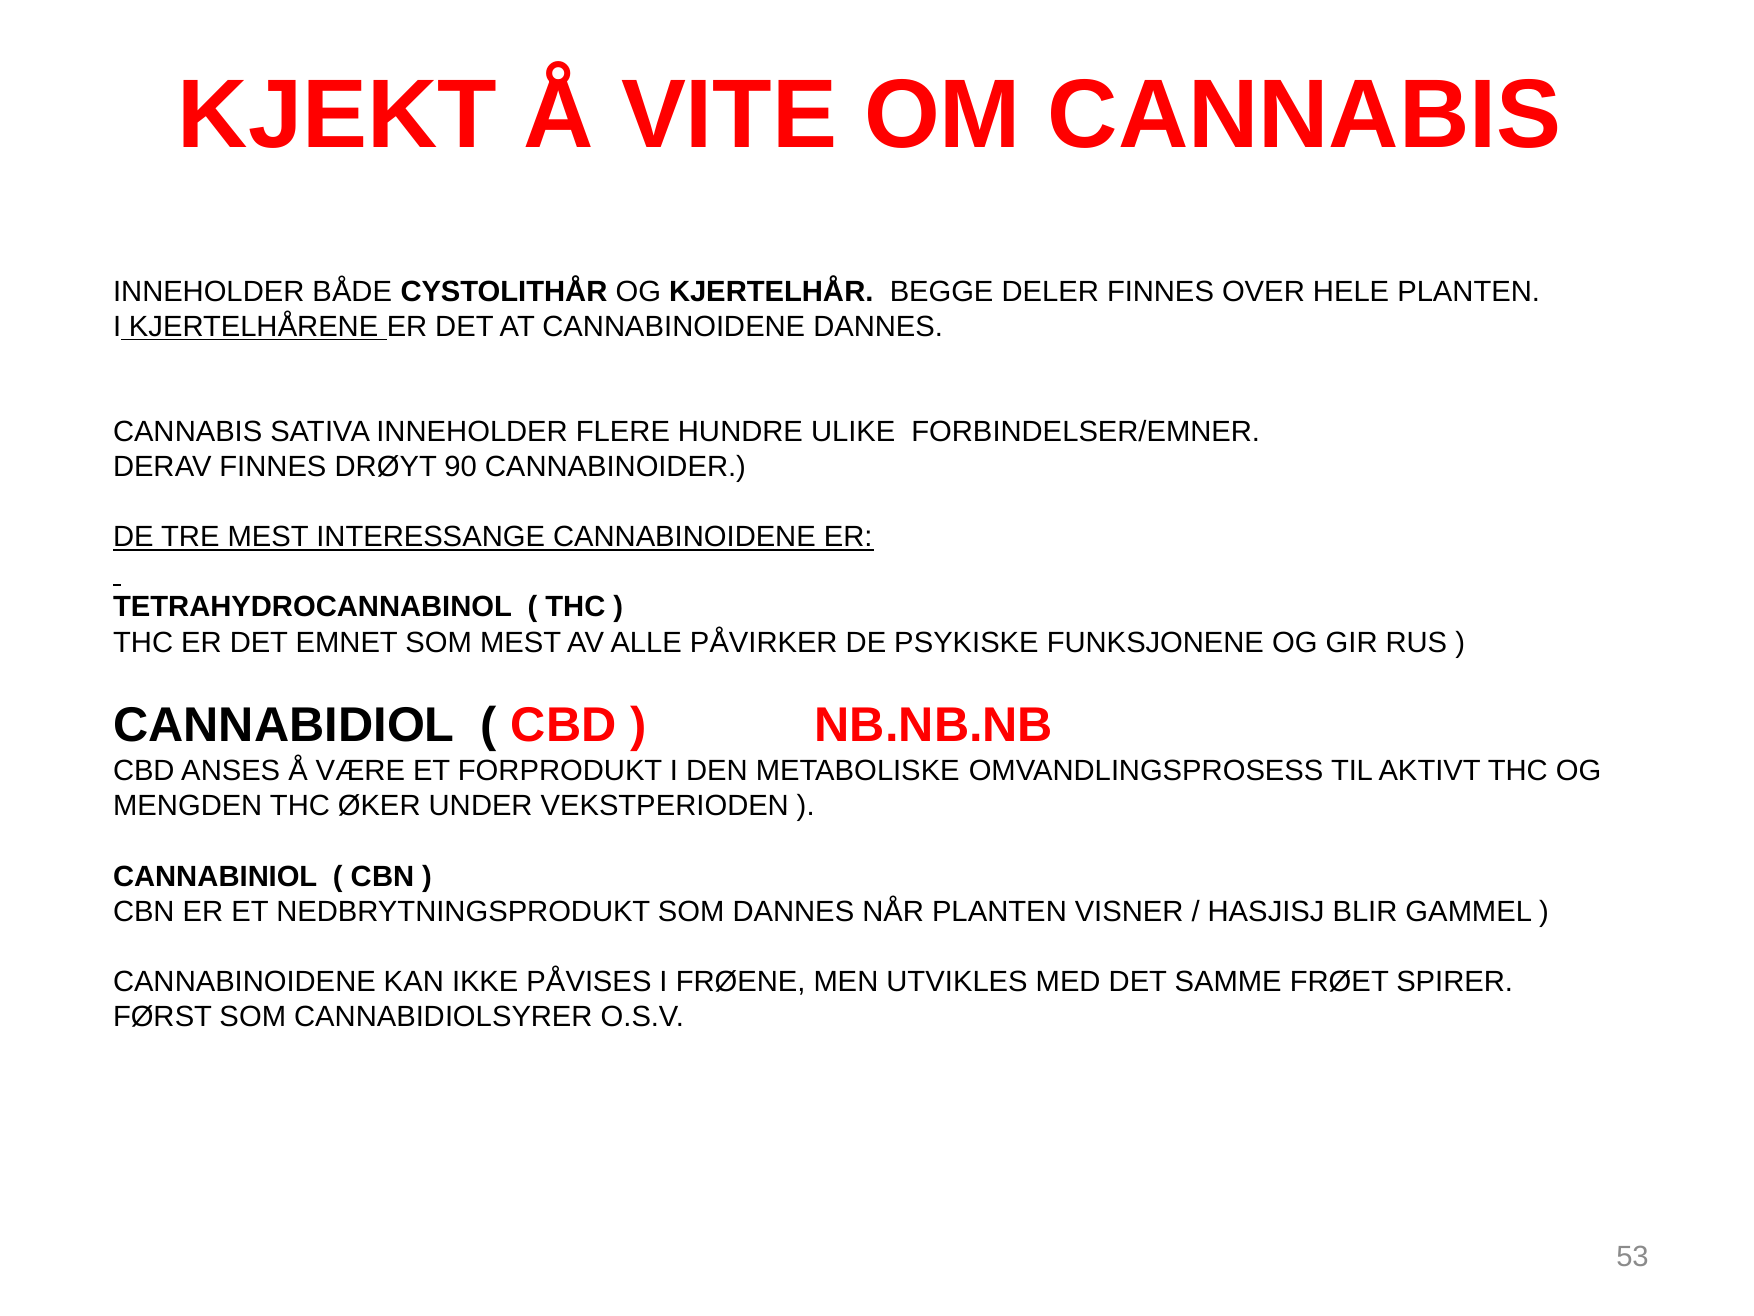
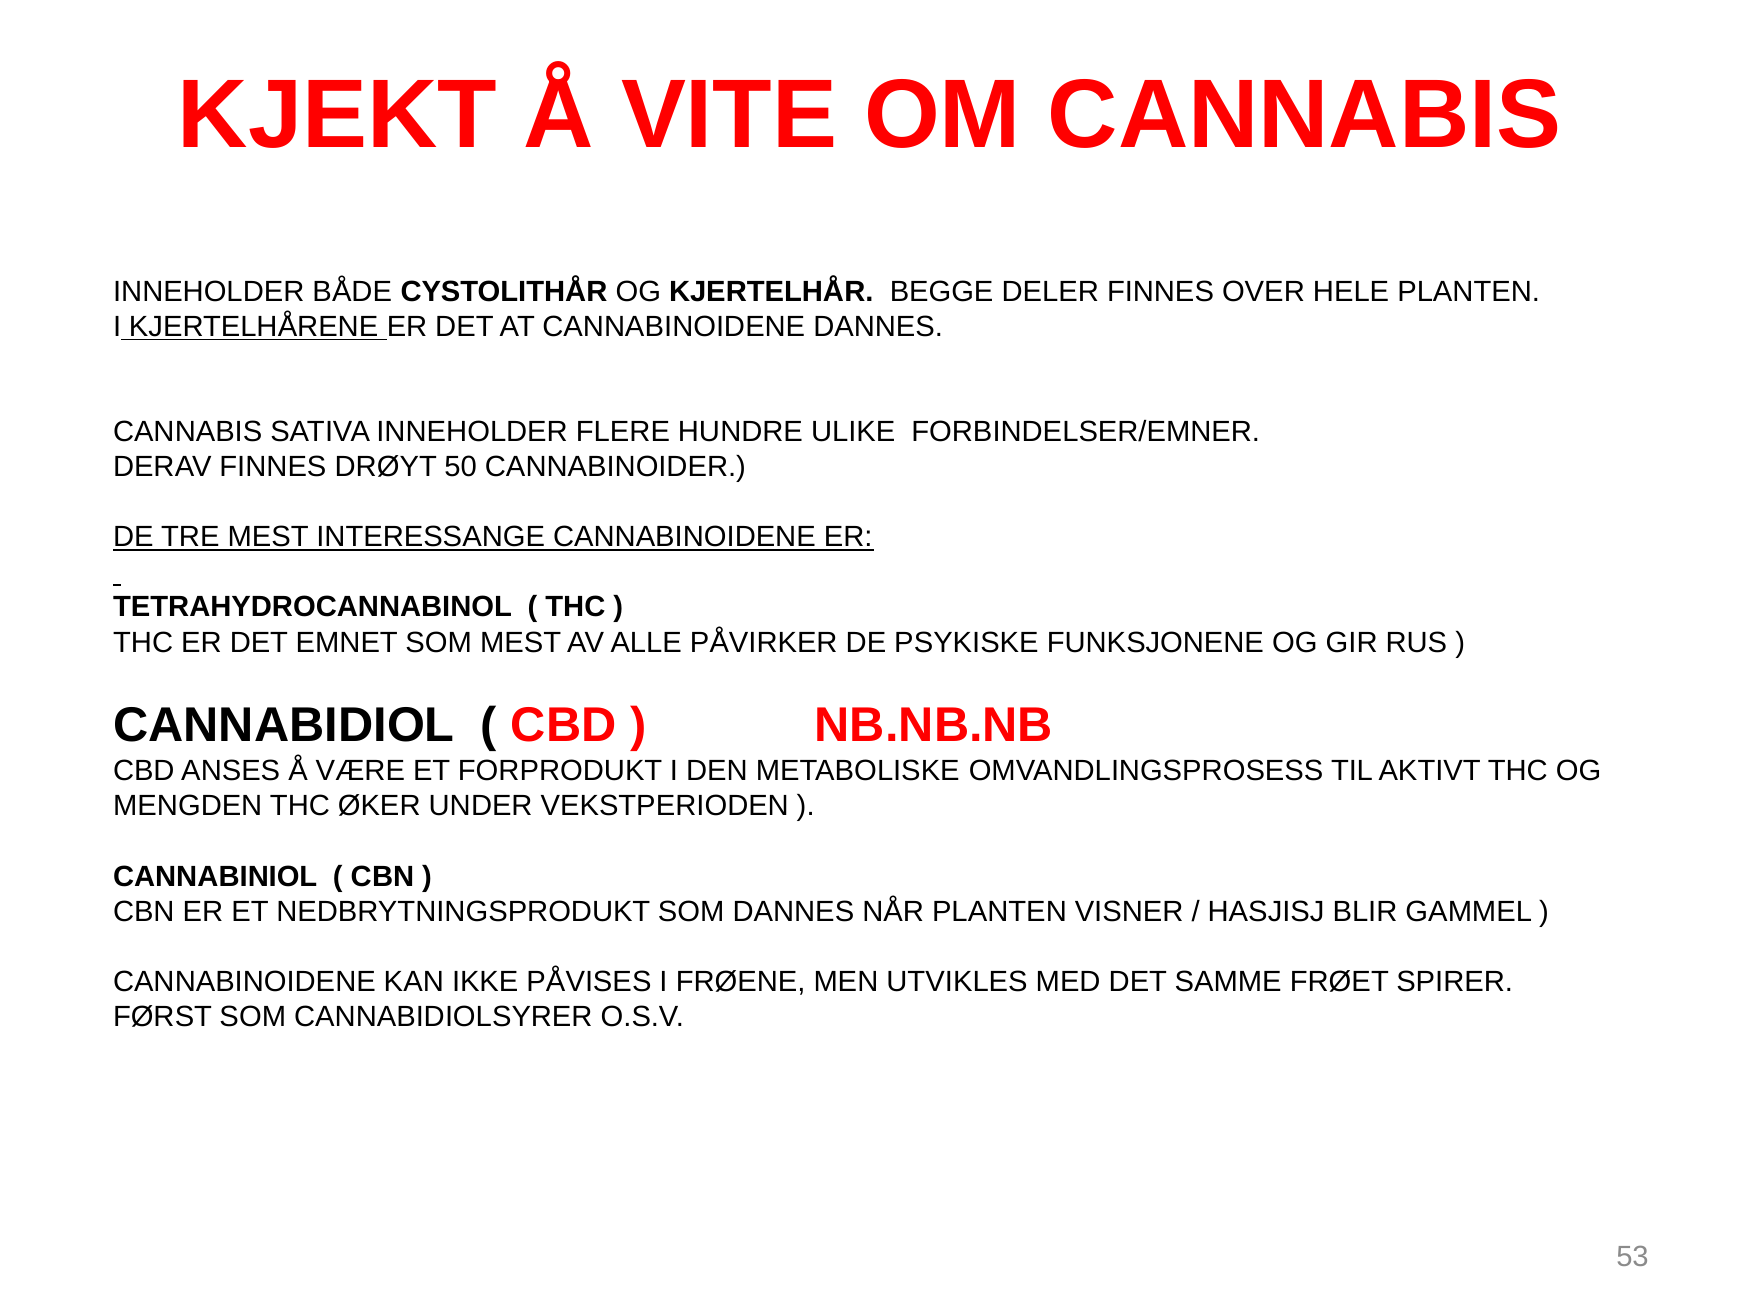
90: 90 -> 50 (461, 467)
